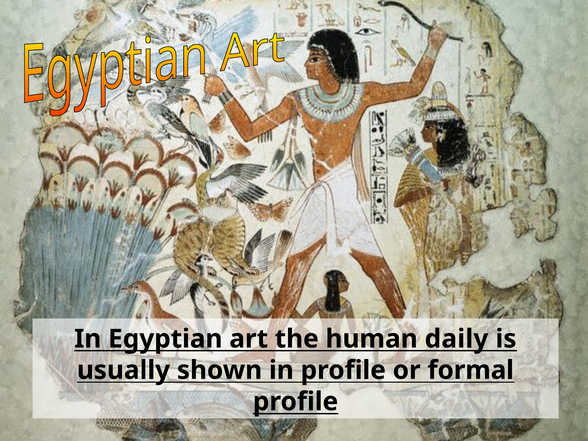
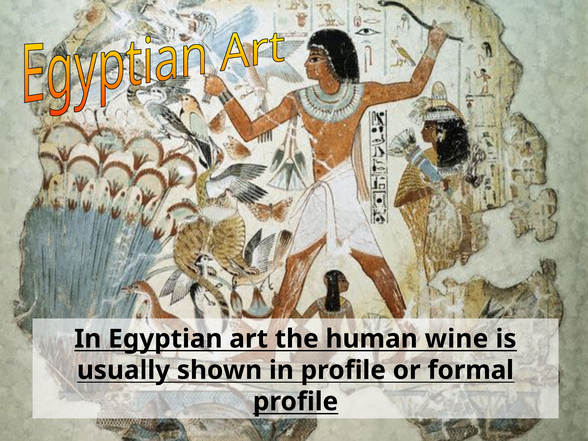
daily: daily -> wine (456, 339)
